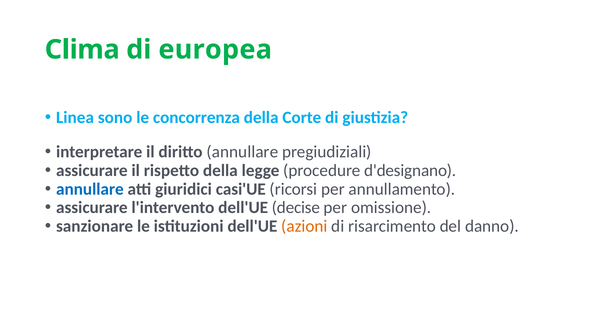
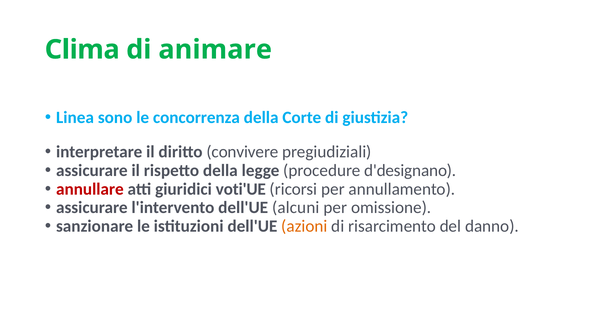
europea: europea -> animare (215, 50)
diritto annullare: annullare -> convivere (242, 152)
annullare colour: blue -> red (90, 189)
casi'UE: casi'UE -> voti'UE (241, 189)
decise: decise -> alcuni (296, 208)
